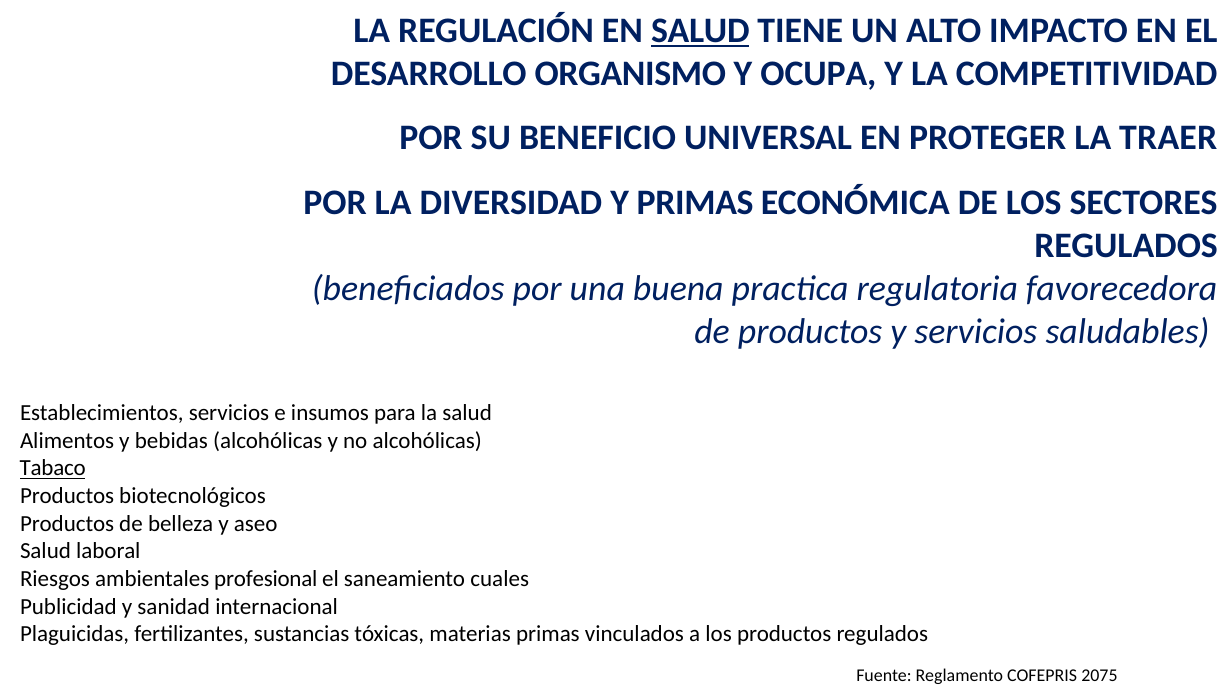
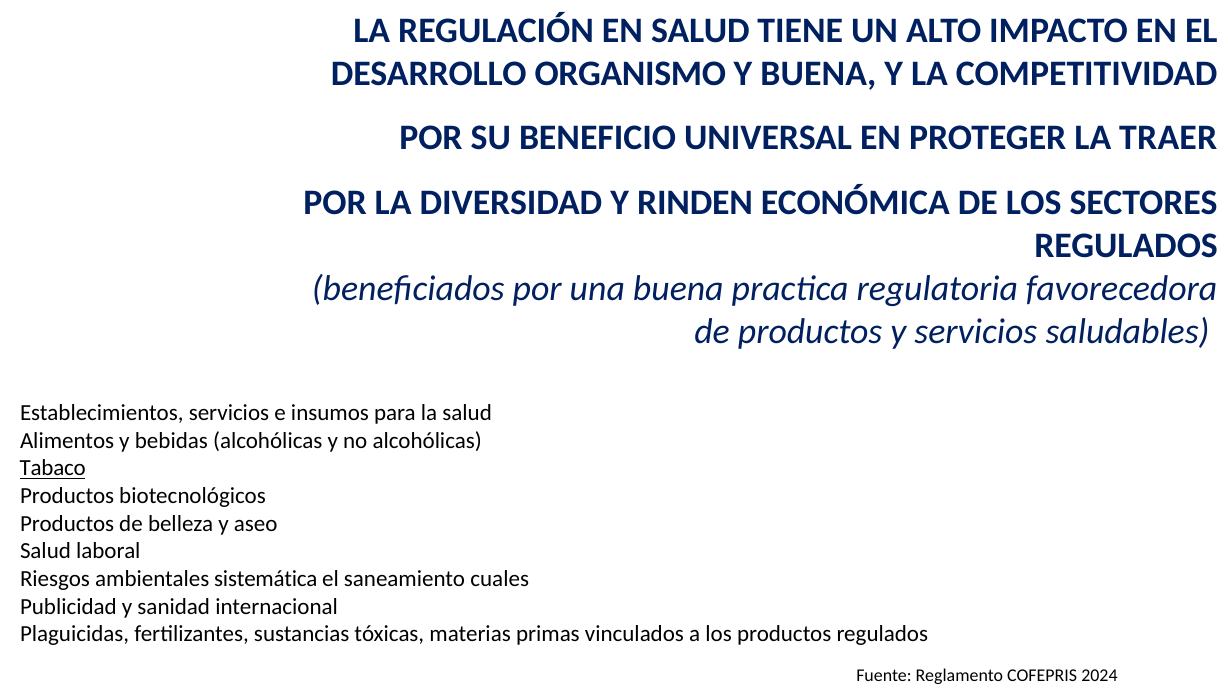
SALUD underline: present -> none (700, 30)
Y OCUPA: OCUPA -> BUENA (818, 73)
Y PRIMAS: PRIMAS -> RINDEN (695, 202)
profesional: profesional -> sistemática (266, 579)
2075: 2075 -> 2024 (1099, 675)
